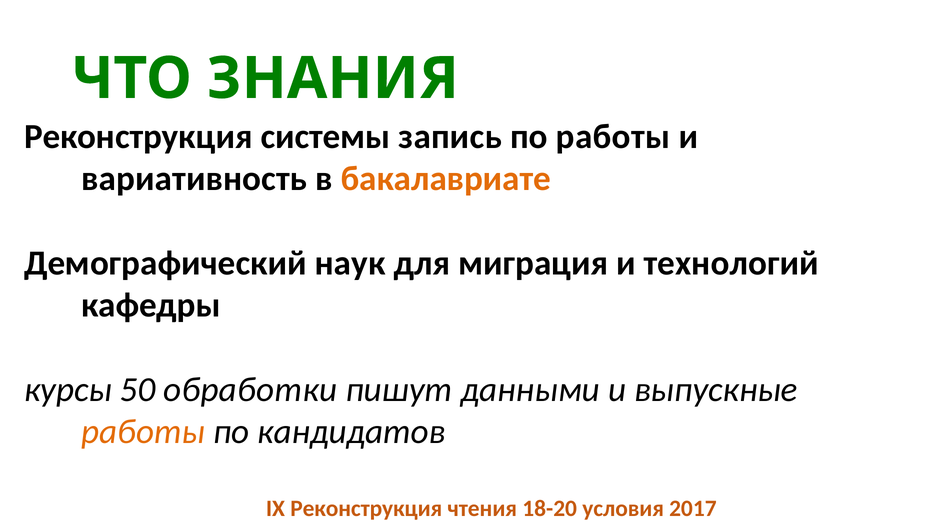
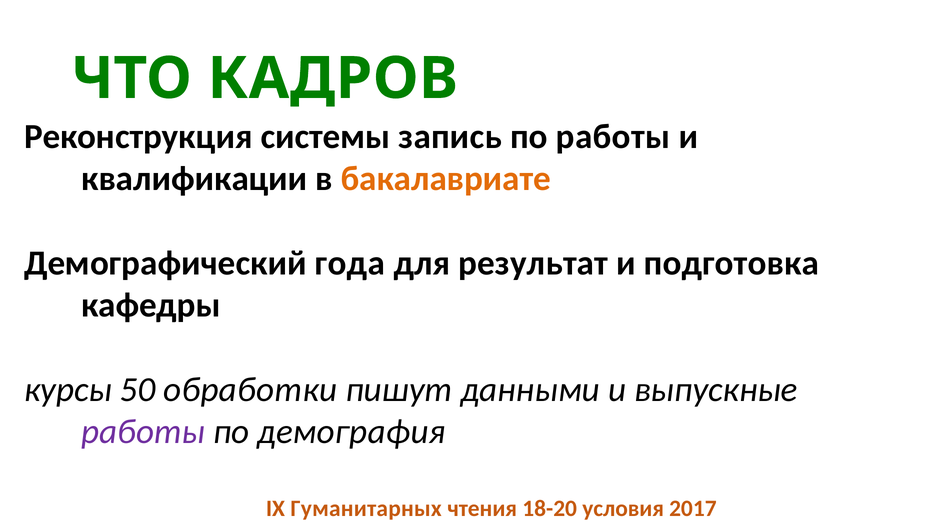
ЗНАНИЯ: ЗНАНИЯ -> КАДРОВ (333, 79)
вариативность: вариативность -> квалификации (194, 179)
наук: наук -> года (350, 263)
миграция: миграция -> результат (533, 263)
технологий: технологий -> подготовка (731, 263)
работы colour: orange -> purple (143, 432)
кандидатов: кандидатов -> демография (352, 432)
IX Реконструкция: Реконструкция -> Гуманитарных (366, 509)
